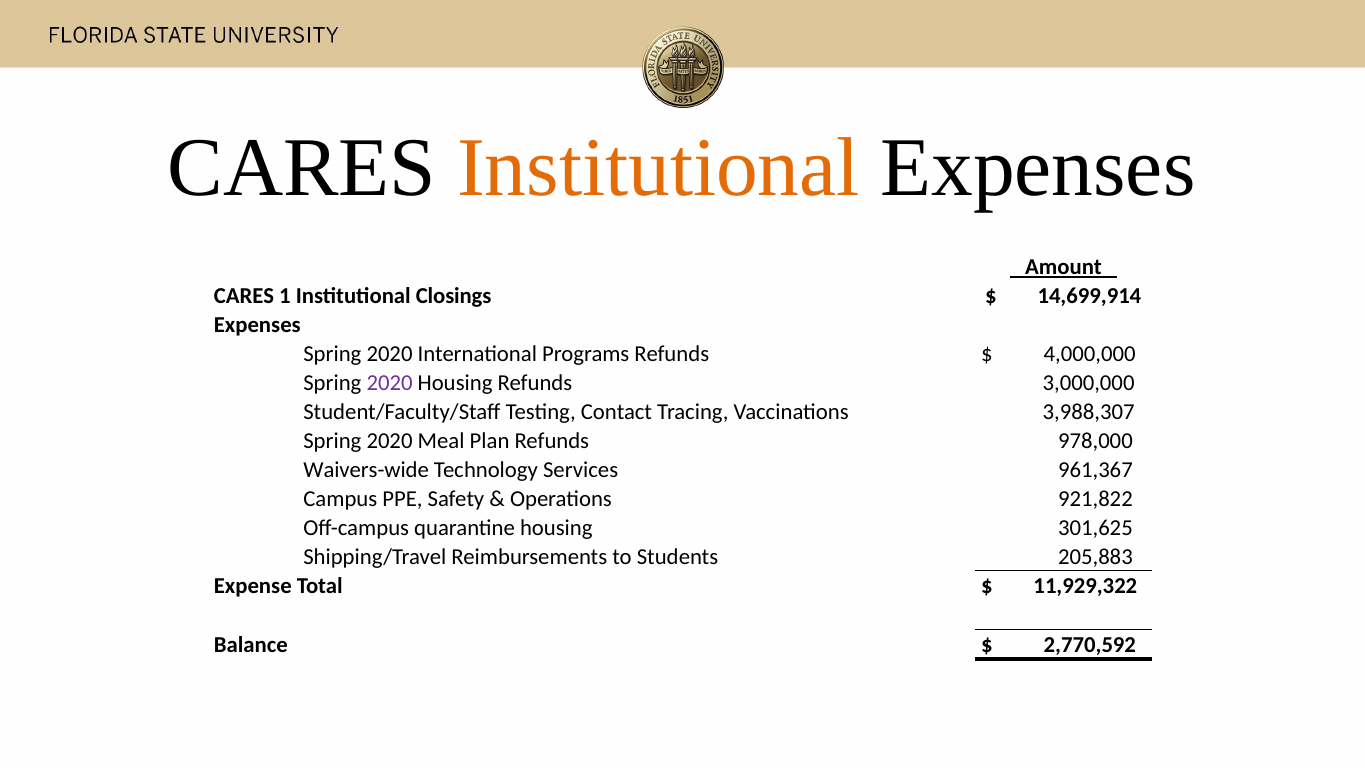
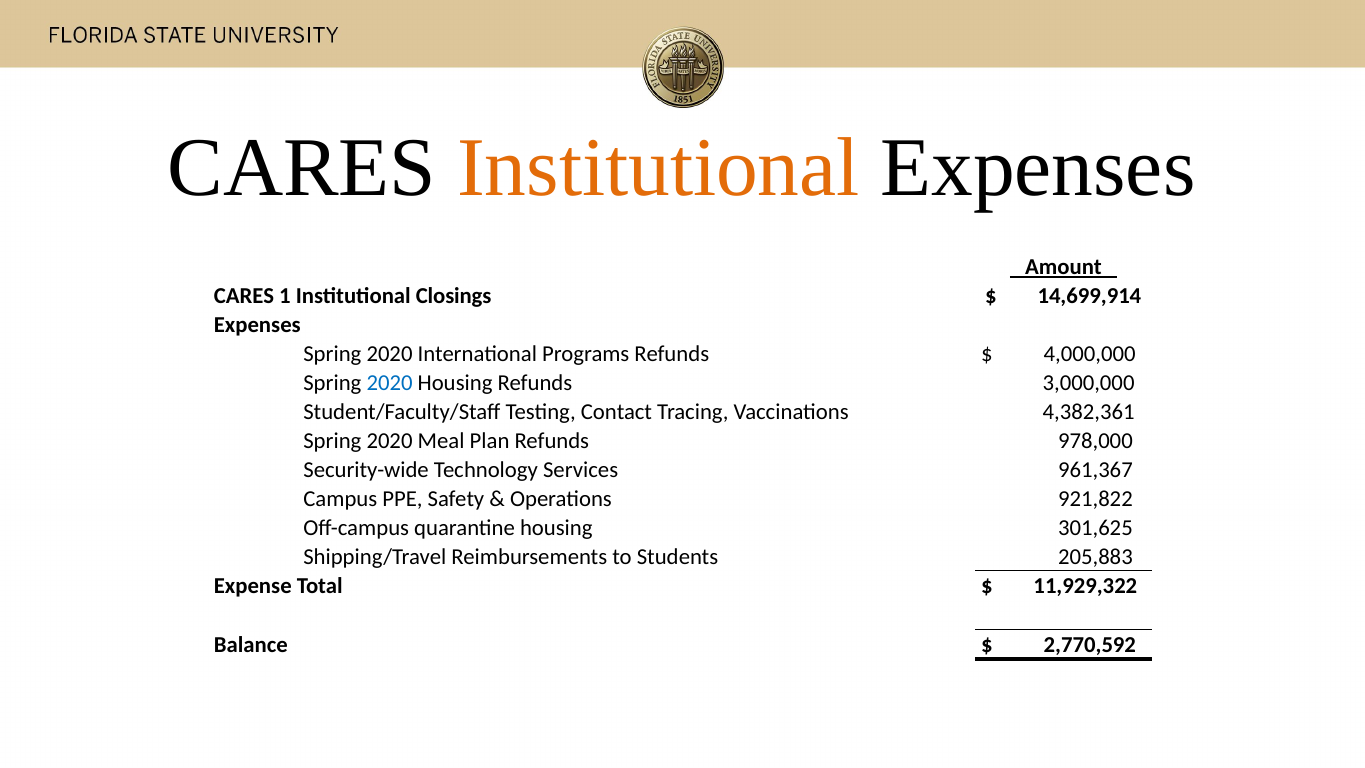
2020 colour: purple -> blue (390, 383)
3,988,307: 3,988,307 -> 4,382,361 (1089, 412)
Waivers-wide: Waivers-wide -> Security-wide (366, 470)
